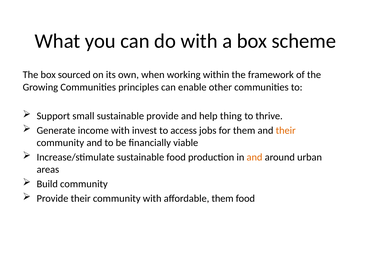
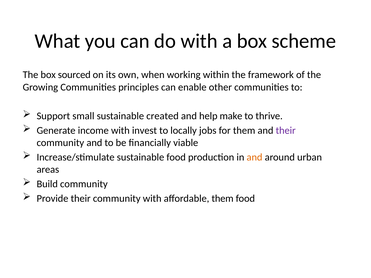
sustainable provide: provide -> created (163, 116)
thing: thing -> make (231, 116)
access: access -> locally (184, 131)
their colour: orange -> purple (286, 131)
